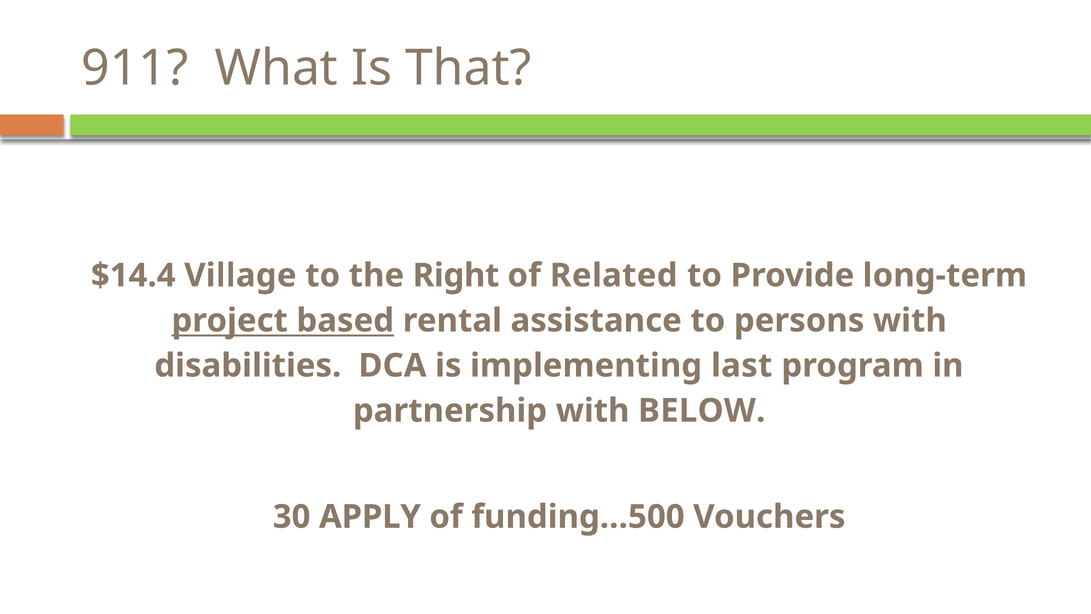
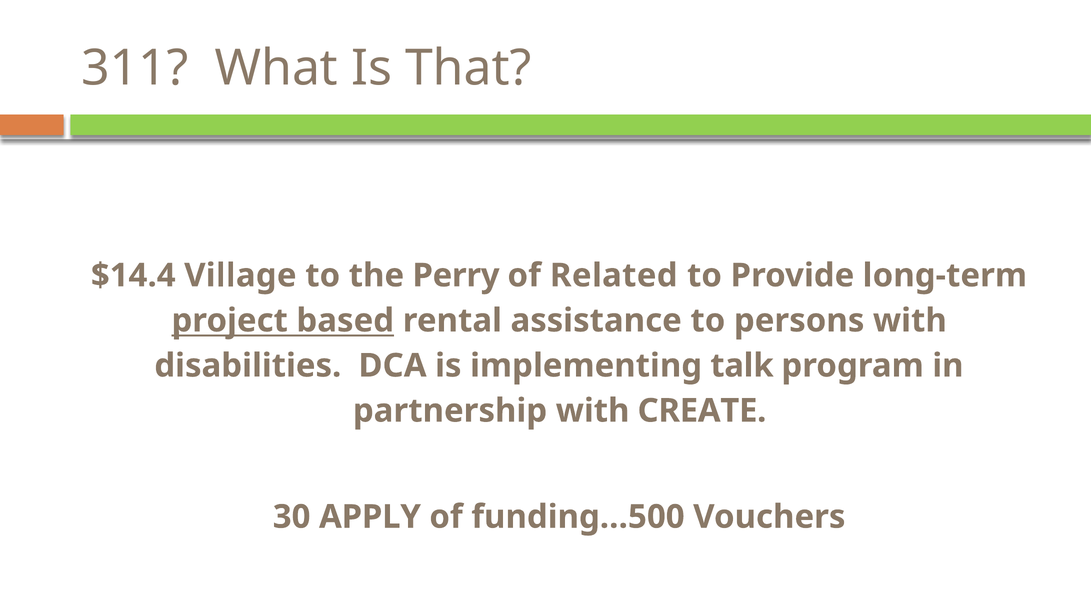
911: 911 -> 311 (135, 68)
Right: Right -> Perry (456, 275)
last: last -> talk (742, 366)
BELOW: BELOW -> CREATE (702, 411)
